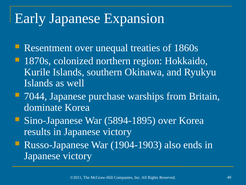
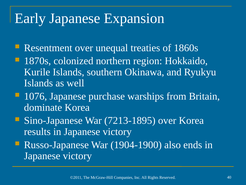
7044: 7044 -> 1076 (36, 96)
5894-1895: 5894-1895 -> 7213-1895 (130, 120)
1904-1903: 1904-1903 -> 1904-1900 (136, 144)
